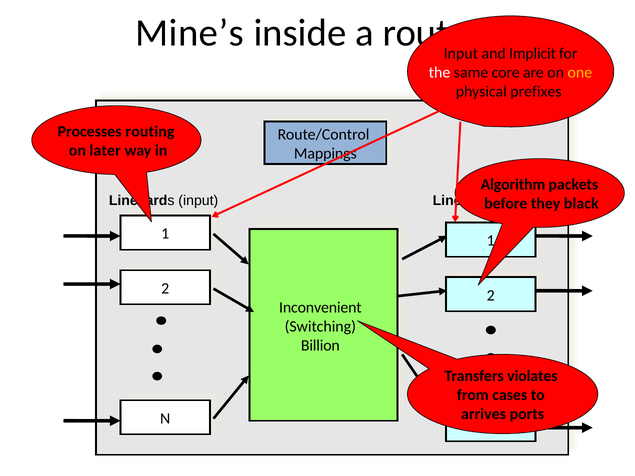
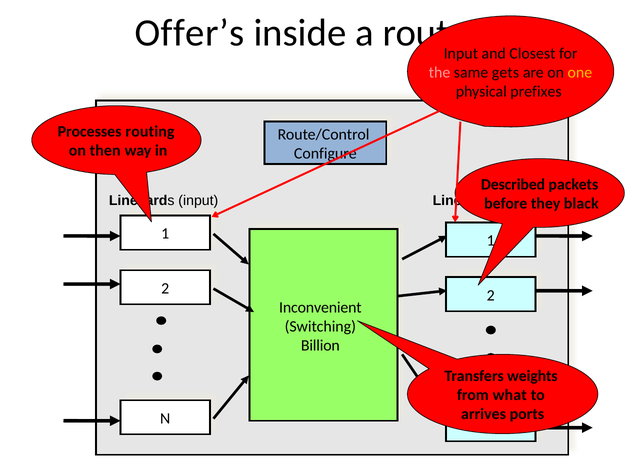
Mine’s: Mine’s -> Offer’s (190, 33)
Implicit: Implicit -> Closest (532, 53)
the colour: white -> pink (440, 73)
core: core -> gets (505, 73)
later: later -> then (105, 151)
Mappings: Mappings -> Configure (325, 153)
Algorithm: Algorithm -> Described (513, 185)
violates: violates -> weights (532, 376)
cases: cases -> what (510, 395)
